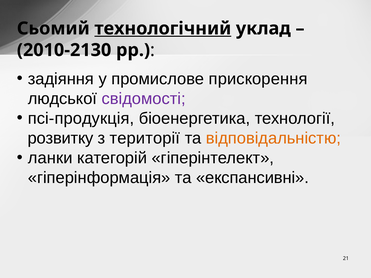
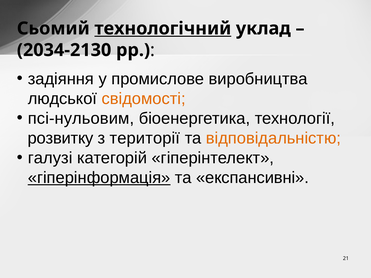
2010-2130: 2010-2130 -> 2034-2130 (64, 50)
прискорення: прискорення -> виробництва (258, 79)
свідомості colour: purple -> orange (144, 99)
псі-продукція: псі-продукція -> псі-нульовим (81, 119)
ланки: ланки -> галузі (50, 158)
гіперінформація underline: none -> present (99, 178)
